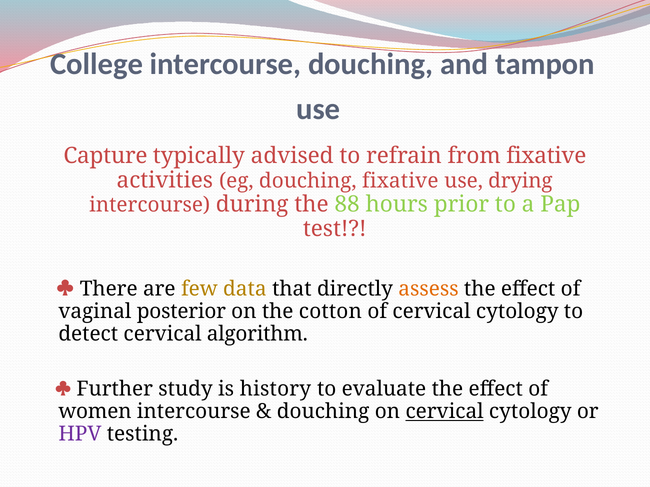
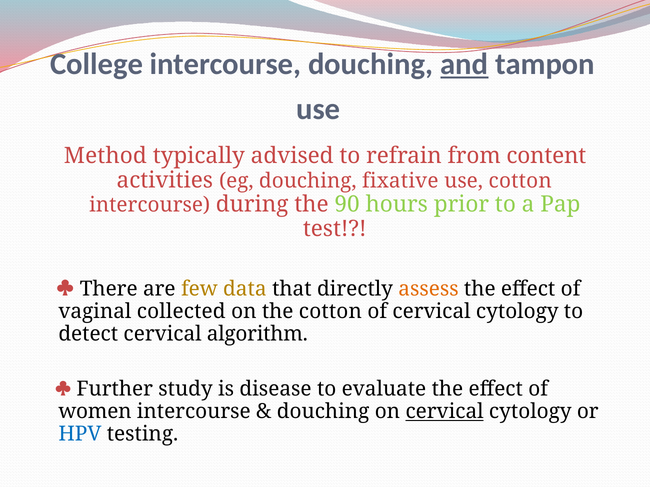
and underline: none -> present (464, 64)
Capture: Capture -> Method (105, 156)
from fixative: fixative -> content (546, 156)
use drying: drying -> cotton (520, 181)
88: 88 -> 90 (347, 205)
posterior: posterior -> collected (181, 312)
history: history -> disease (276, 389)
HPV colour: purple -> blue (80, 434)
